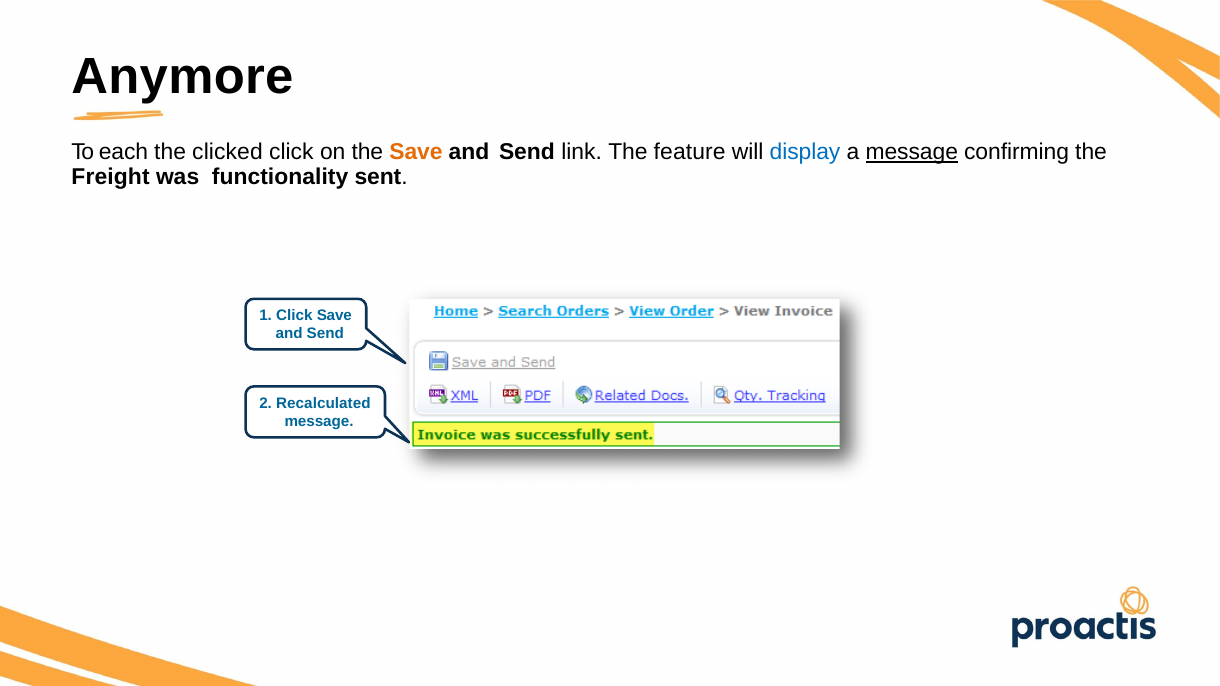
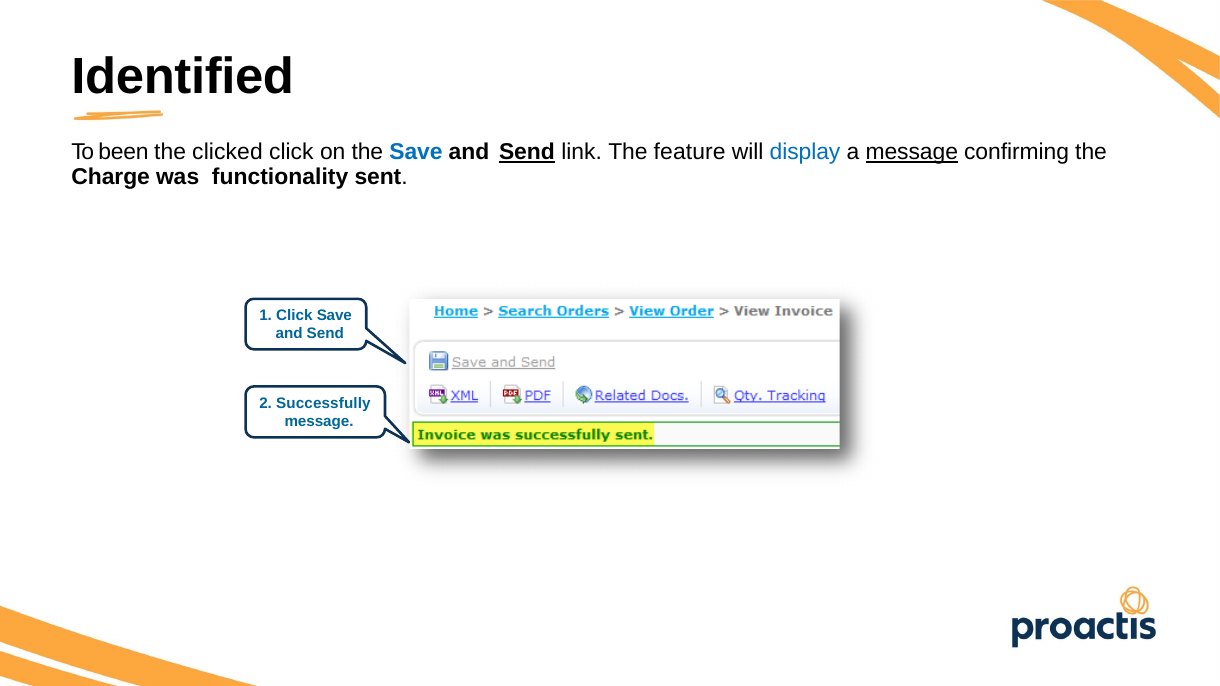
Anymore: Anymore -> Identified (183, 76)
each: each -> been (124, 152)
Save colour: orange -> blue (416, 152)
Send underline: none -> present (527, 152)
Freight: Freight -> Charge (111, 177)
Recalculated: Recalculated -> Successfully (323, 403)
